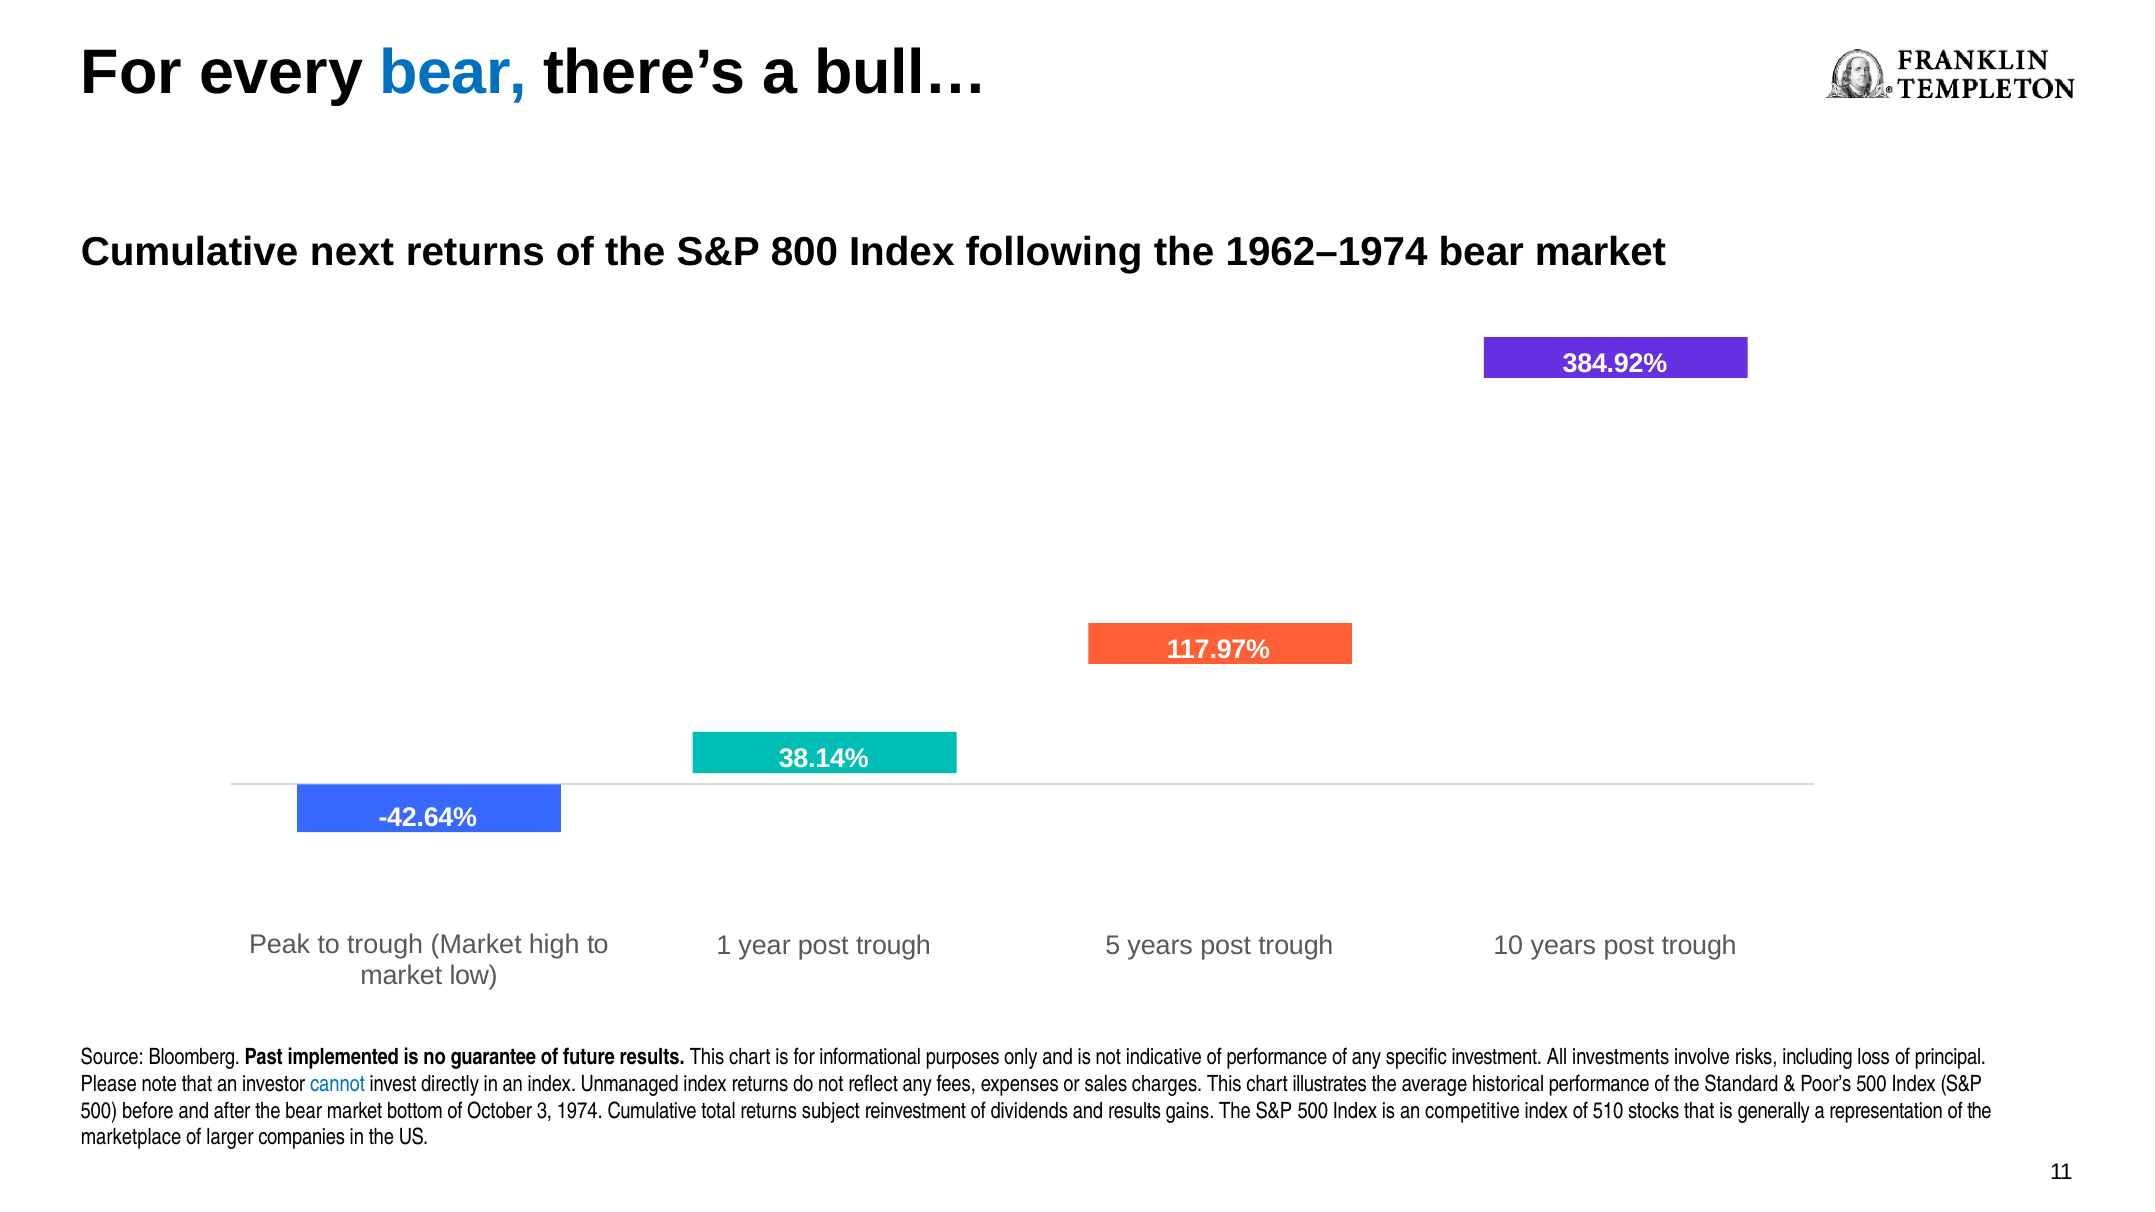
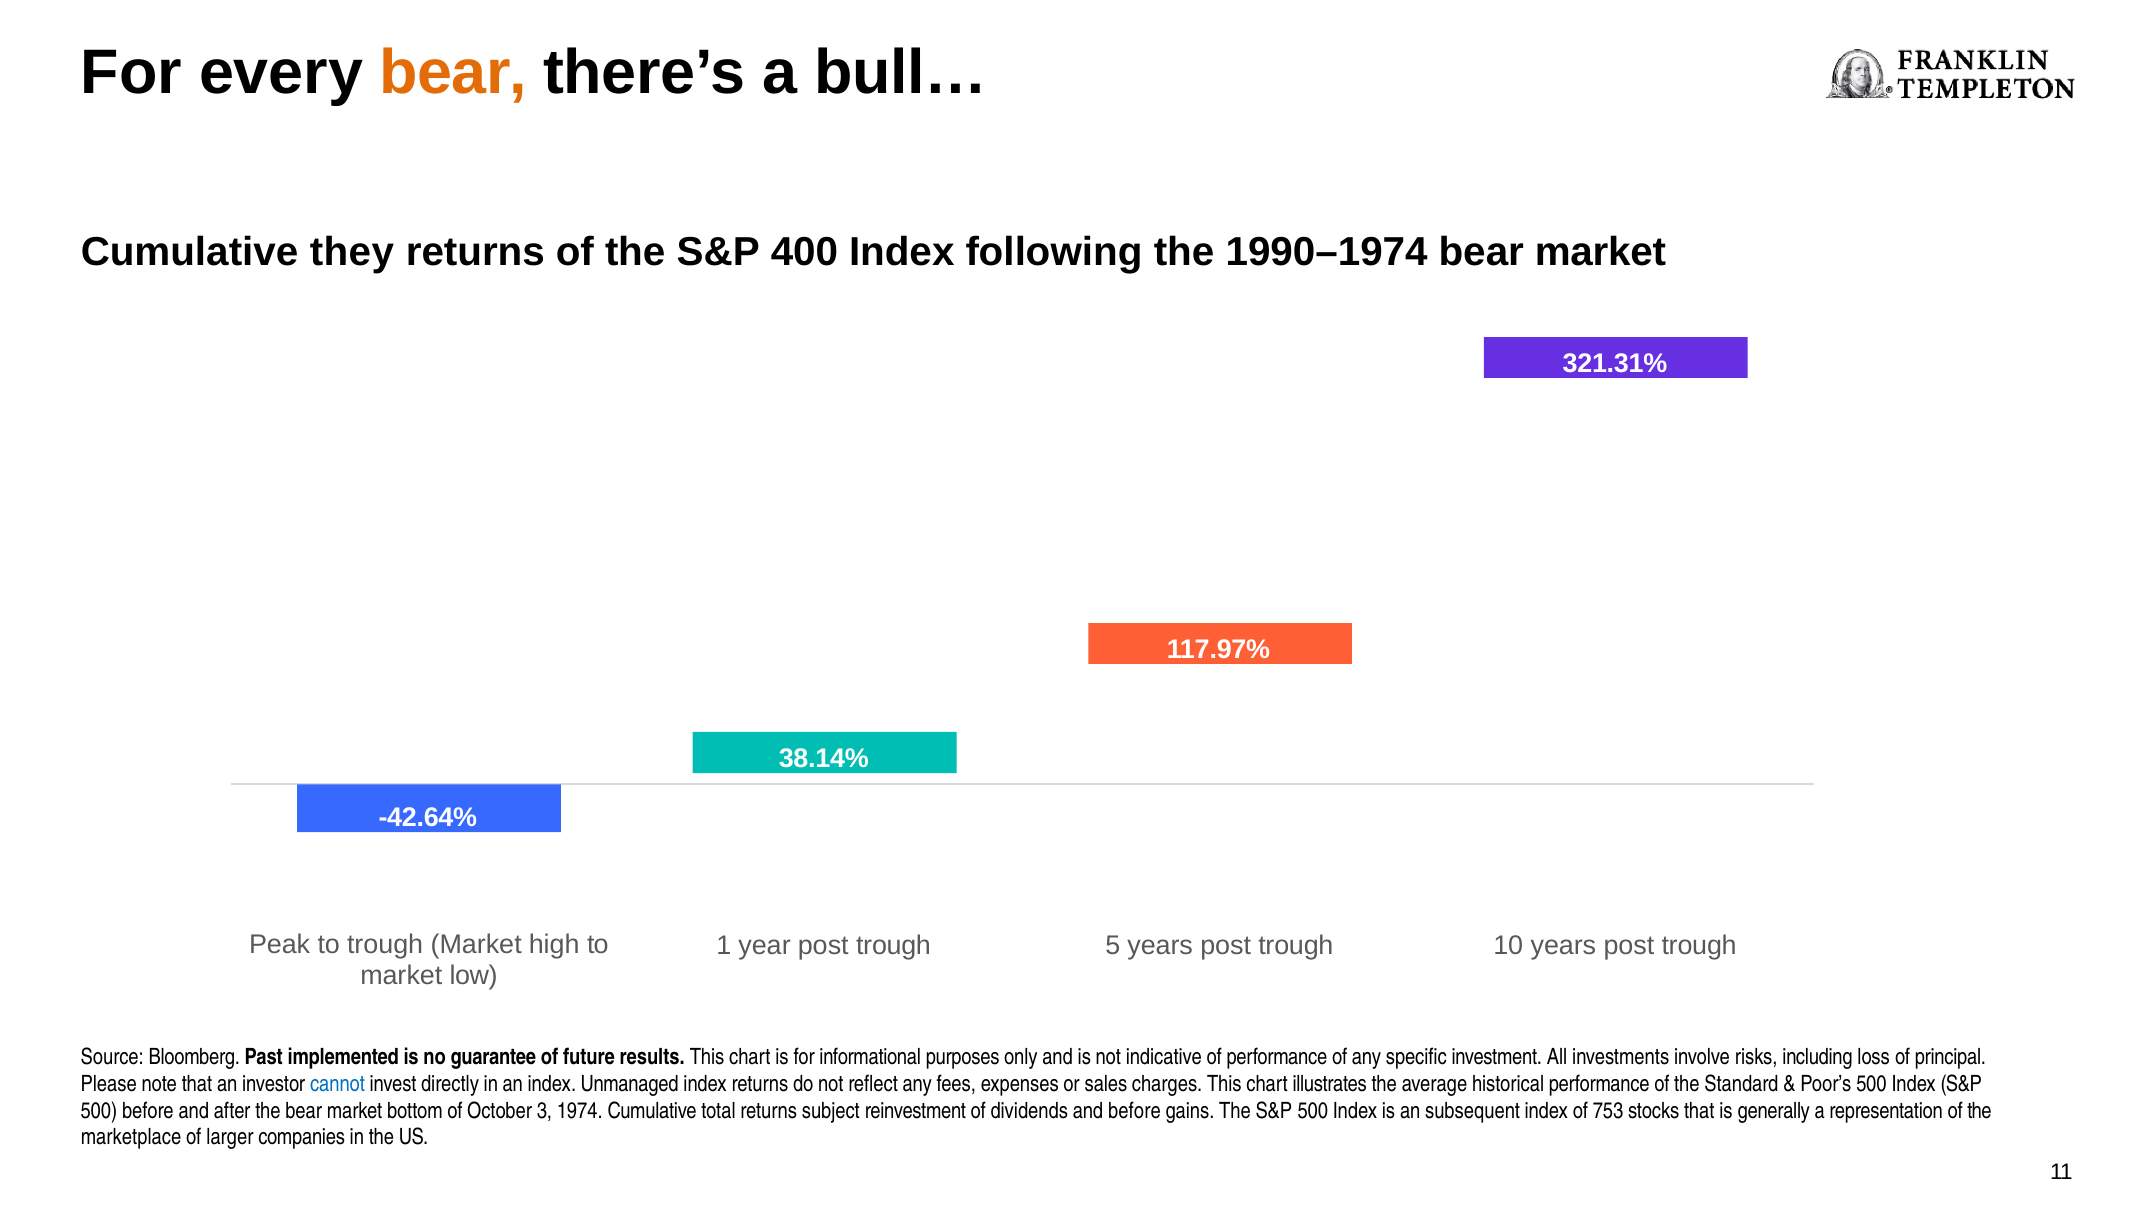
bear colour: blue -> orange (453, 73)
next: next -> they (352, 252)
800: 800 -> 400 (804, 252)
1962–1974: 1962–1974 -> 1990–1974 (1327, 252)
384.92%: 384.92% -> 321.31% (1615, 364)
and results: results -> before (1134, 1111)
competitive: competitive -> subsequent (1473, 1111)
510: 510 -> 753 (1608, 1111)
